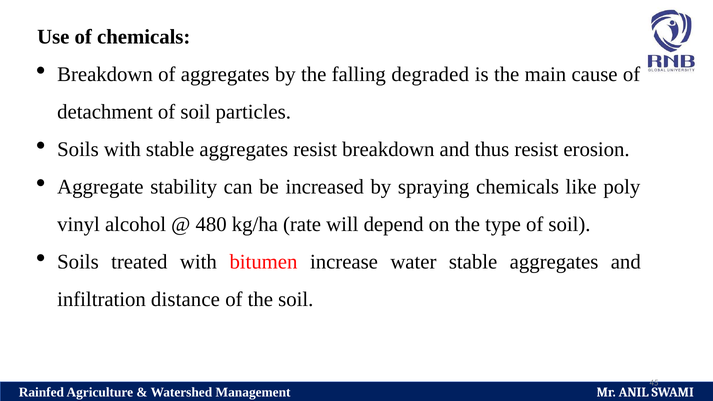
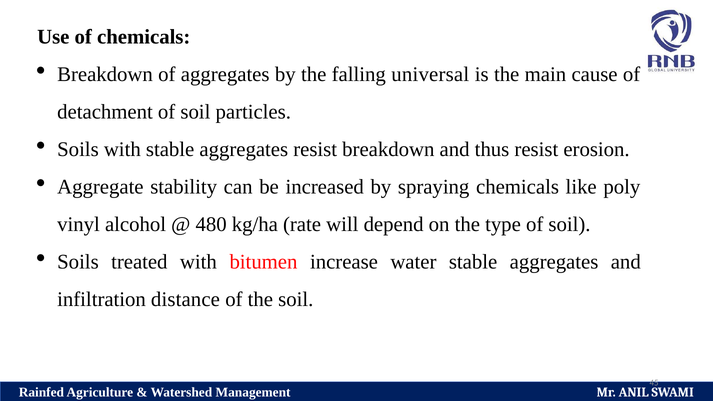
degraded: degraded -> universal (430, 74)
